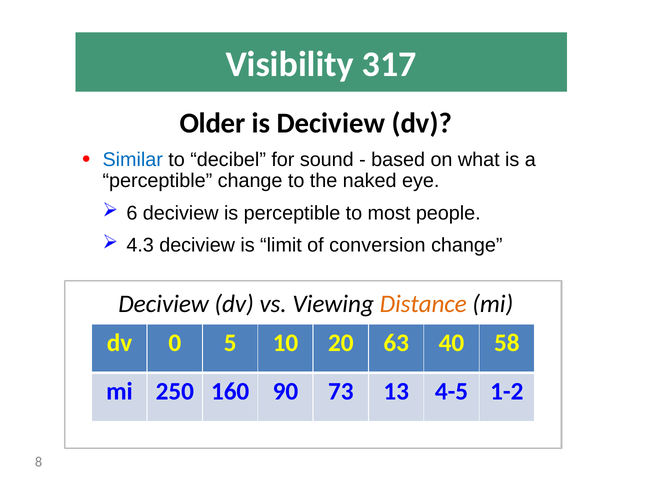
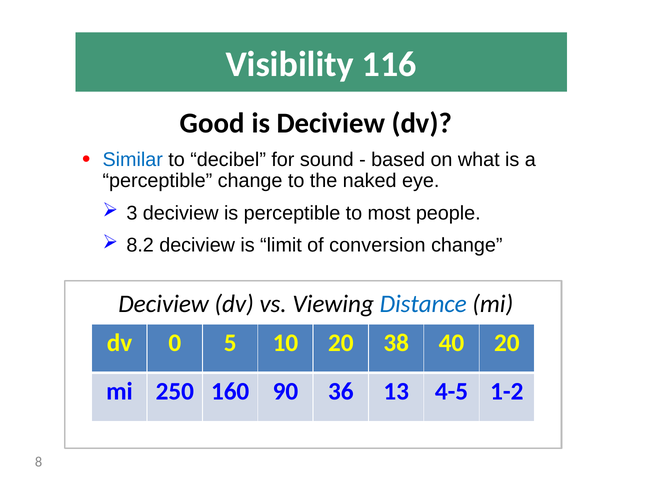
317: 317 -> 116 (389, 65)
Older: Older -> Good (212, 123)
6: 6 -> 3 (132, 213)
4.3: 4.3 -> 8.2 (140, 245)
Distance colour: orange -> blue (423, 304)
63: 63 -> 38 (396, 343)
40 58: 58 -> 20 (507, 343)
73: 73 -> 36 (341, 392)
